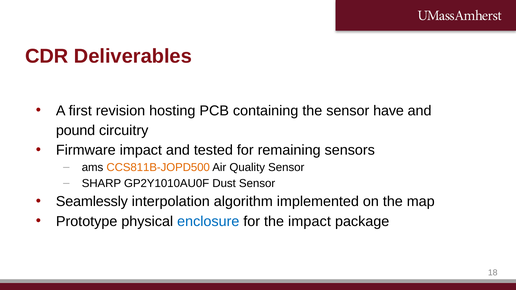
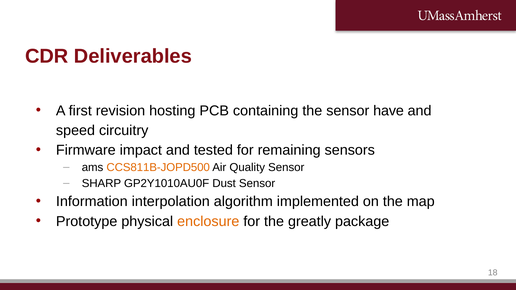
pound: pound -> speed (75, 131)
Seamlessly: Seamlessly -> Information (92, 202)
enclosure colour: blue -> orange (208, 221)
the impact: impact -> greatly (310, 221)
